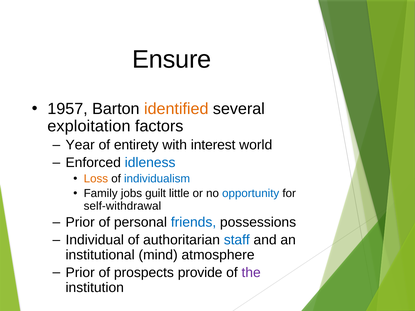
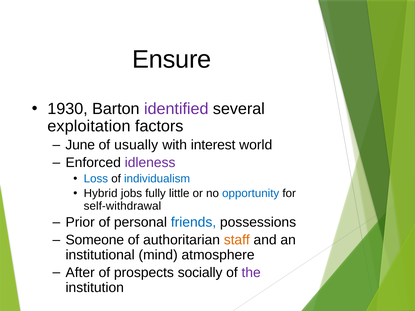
1957: 1957 -> 1930 (68, 109)
identified colour: orange -> purple (176, 109)
Year: Year -> June (80, 145)
entirety: entirety -> usually (136, 145)
idleness colour: blue -> purple (150, 163)
Loss colour: orange -> blue (96, 179)
Family: Family -> Hybrid (101, 194)
guilt: guilt -> fully (156, 194)
Individual: Individual -> Someone (95, 240)
staff colour: blue -> orange (237, 240)
Prior: Prior -> After (80, 273)
provide: provide -> socially (200, 273)
